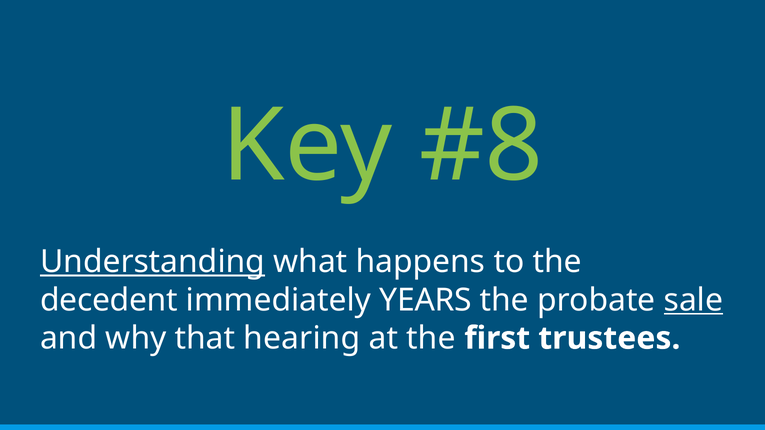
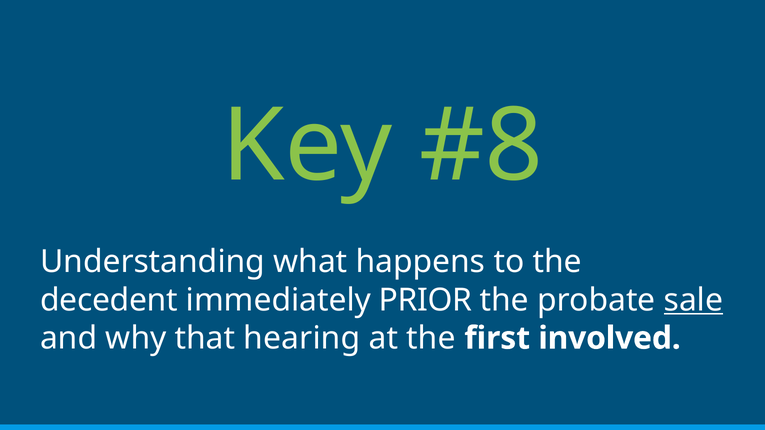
Understanding underline: present -> none (153, 262)
YEARS: YEARS -> PRIOR (426, 300)
trustees: trustees -> involved (610, 338)
